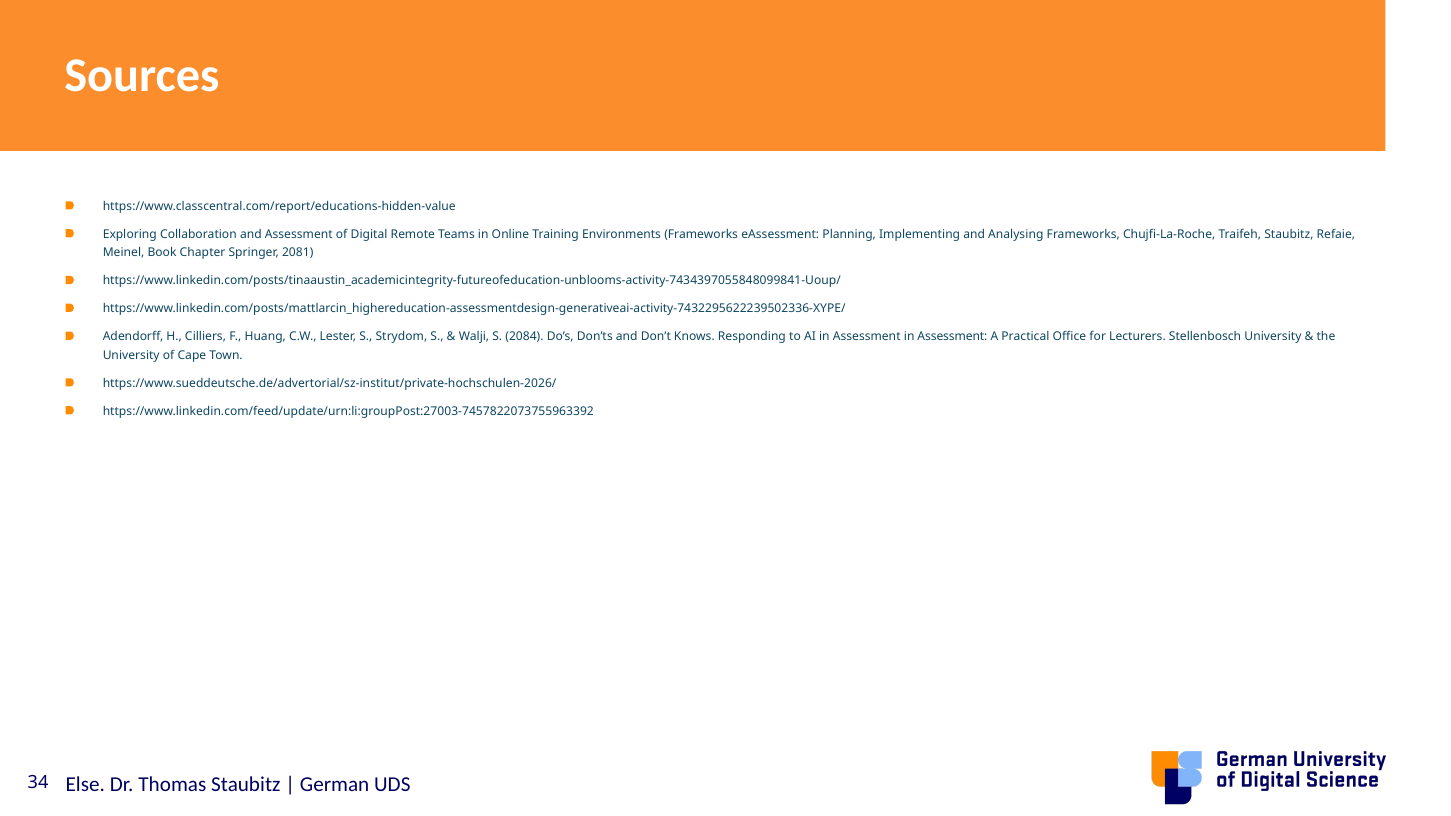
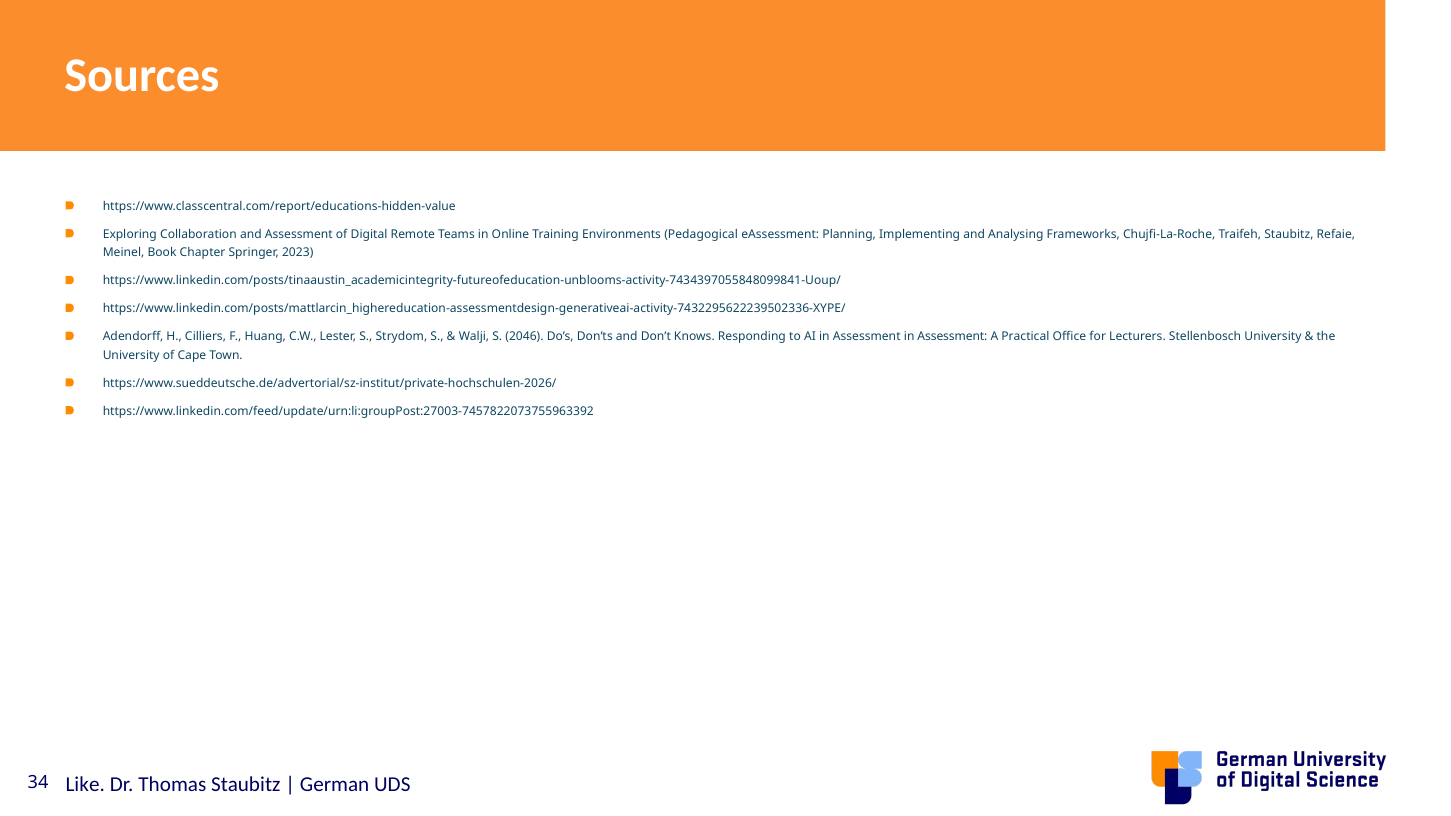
Environments Frameworks: Frameworks -> Pedagogical (701, 234)
2081: 2081 -> 2023 (298, 253)
2084: 2084 -> 2046 (525, 337)
Else: Else -> Like (85, 785)
